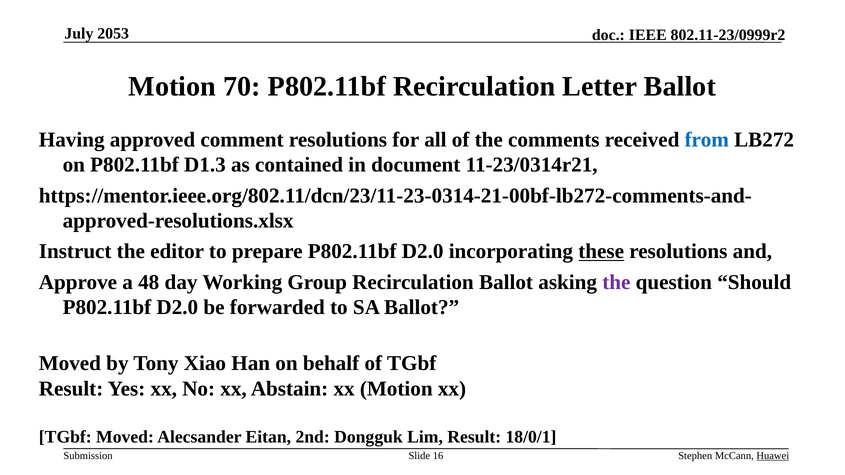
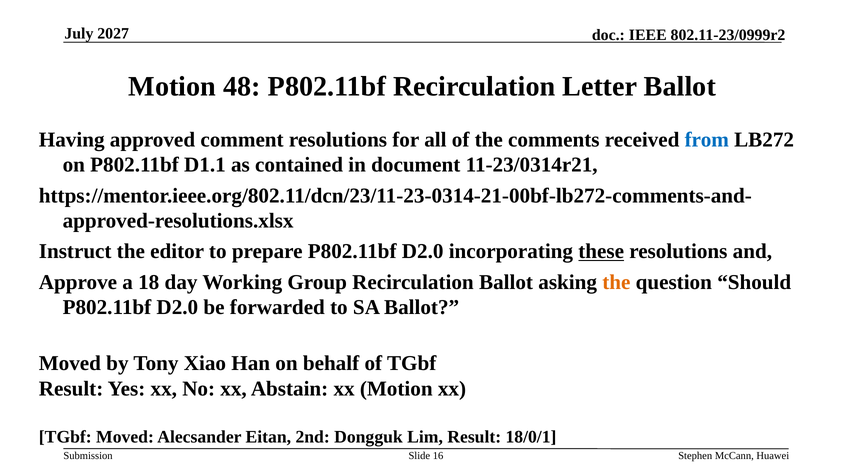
2053: 2053 -> 2027 (113, 34)
70: 70 -> 48 (242, 86)
D1.3: D1.3 -> D1.1 (205, 165)
48: 48 -> 18 (149, 282)
the colour: purple -> orange (616, 282)
Huawei underline: present -> none (773, 456)
